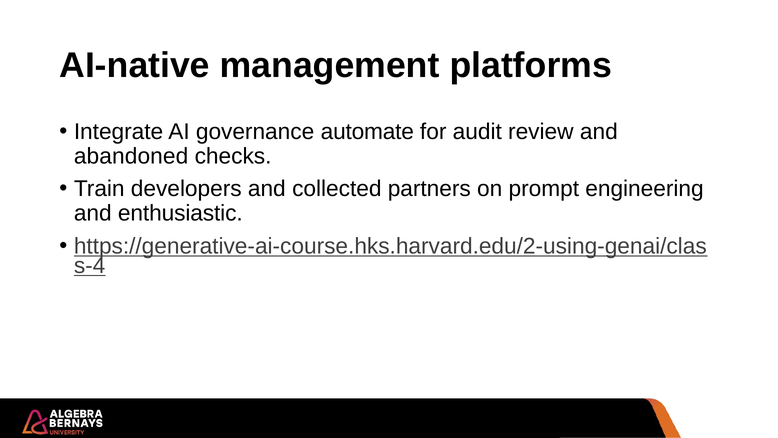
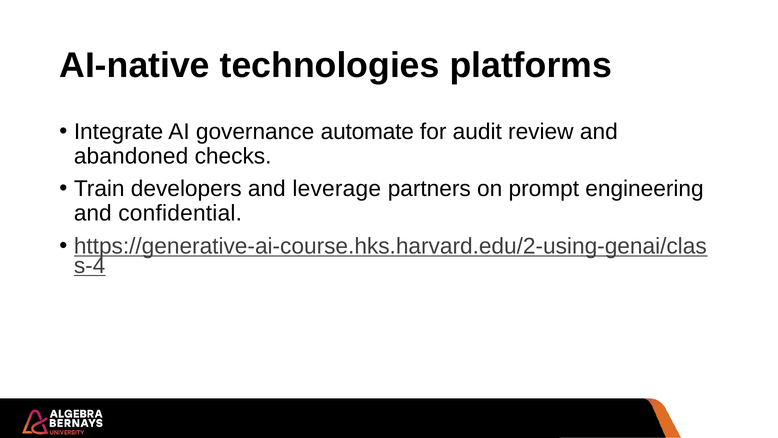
management: management -> technologies (330, 65)
collected: collected -> leverage (337, 189)
enthusiastic: enthusiastic -> confidential (180, 213)
